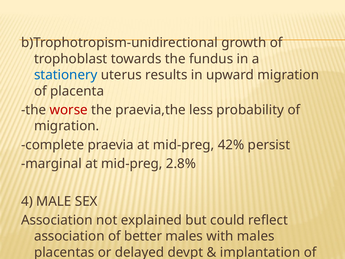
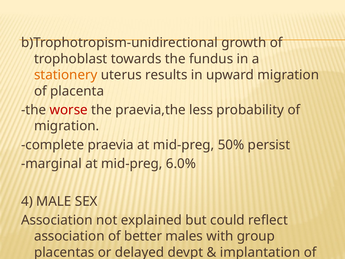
stationery colour: blue -> orange (66, 75)
42%: 42% -> 50% (231, 145)
2.8%: 2.8% -> 6.0% (181, 164)
with males: males -> group (256, 236)
